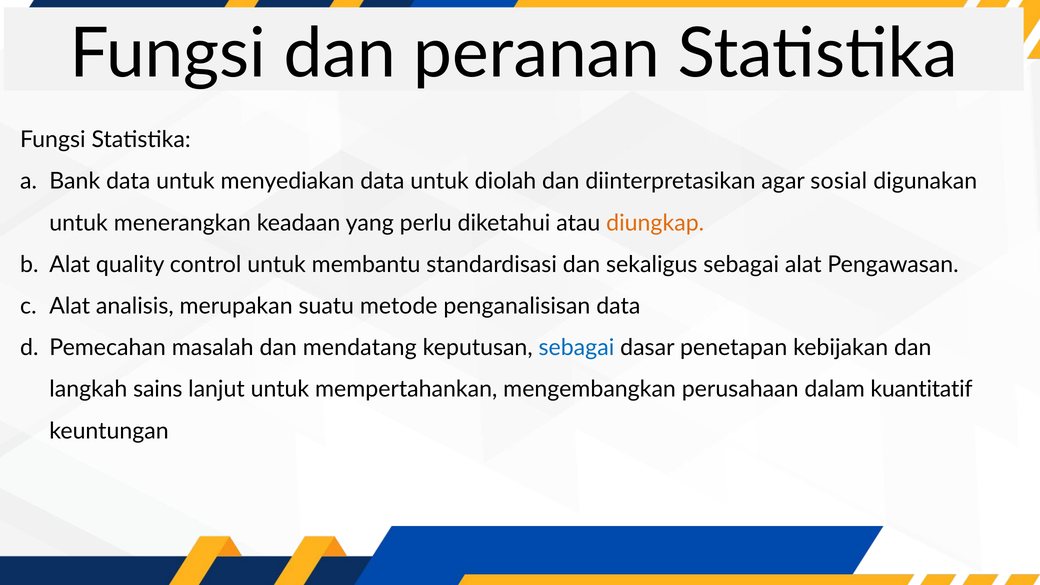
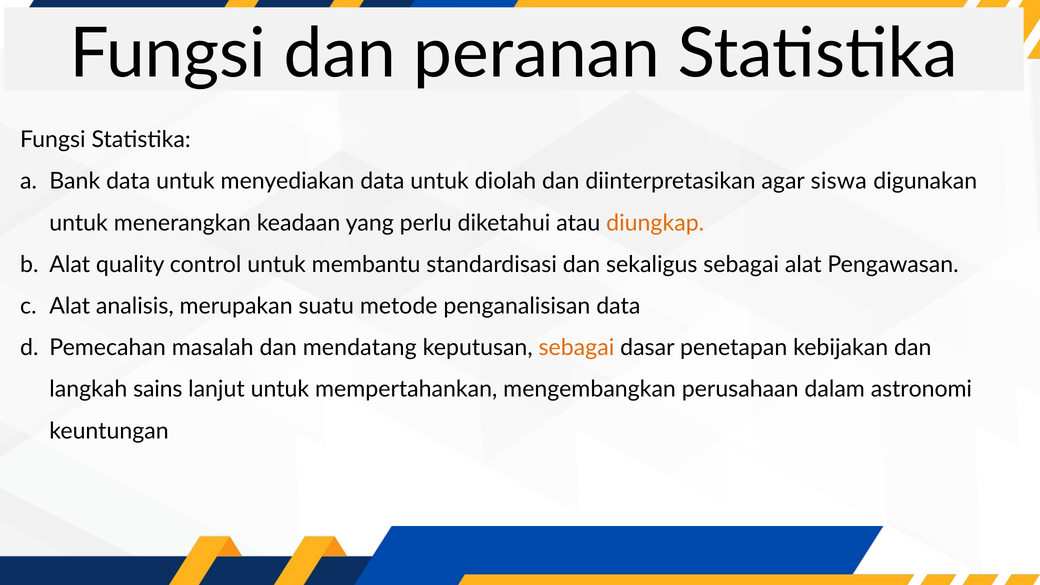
sosial: sosial -> siswa (839, 181)
sebagai colour: blue -> orange (576, 348)
kuantitatif: kuantitatif -> astronomi (921, 389)
